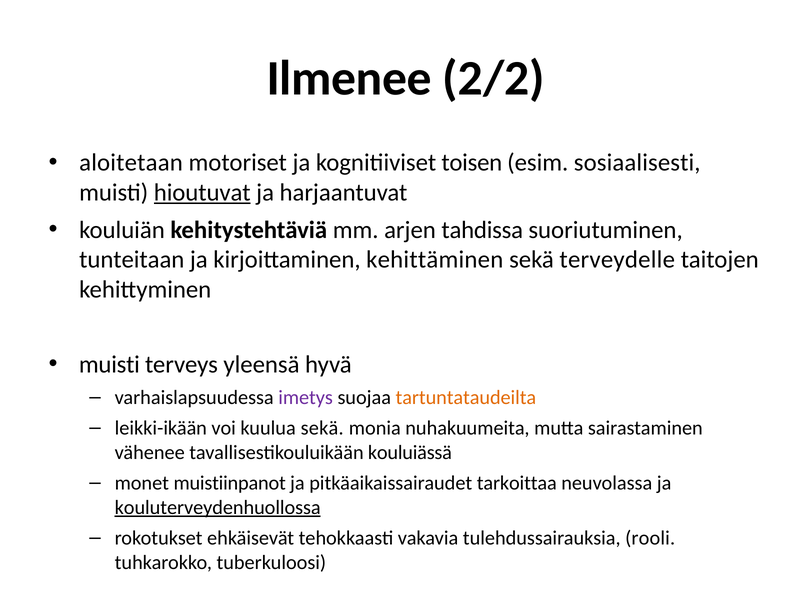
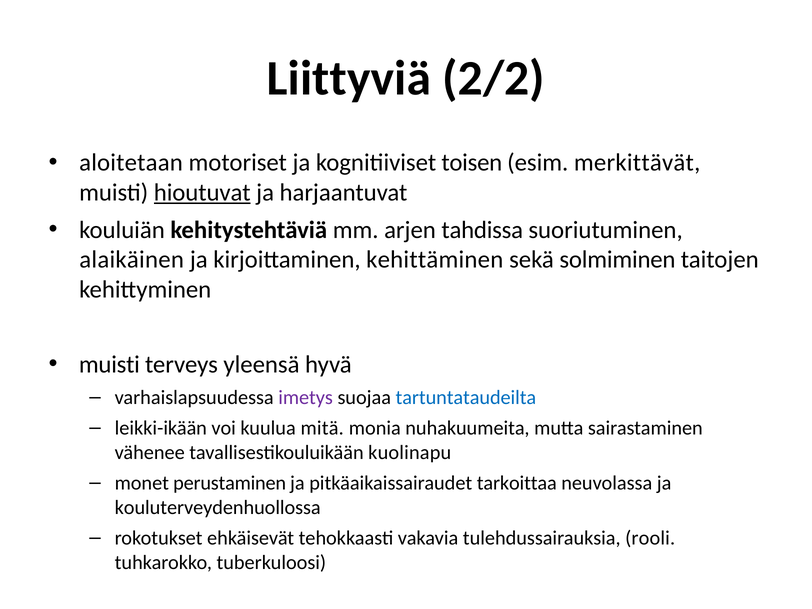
Ilmenee: Ilmenee -> Liittyviä (349, 79)
sosiaalisesti: sosiaalisesti -> merkittävät (637, 163)
tunteitaan: tunteitaan -> alaikäinen (132, 260)
terveydelle: terveydelle -> solmiminen (617, 260)
tartuntataudeilta colour: orange -> blue (466, 397)
kuulua sekä: sekä -> mitä (322, 428)
kouluiässä: kouluiässä -> kuolinapu (410, 452)
muistiinpanot: muistiinpanot -> perustaminen (230, 483)
kouluterveydenhuollossa underline: present -> none (218, 508)
